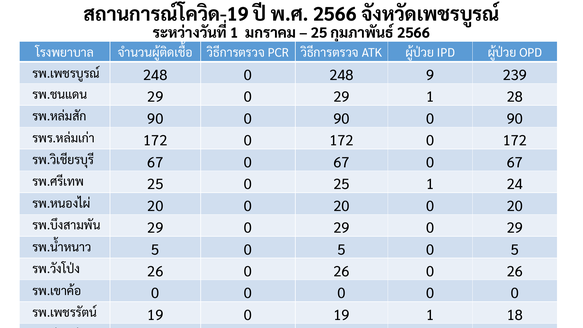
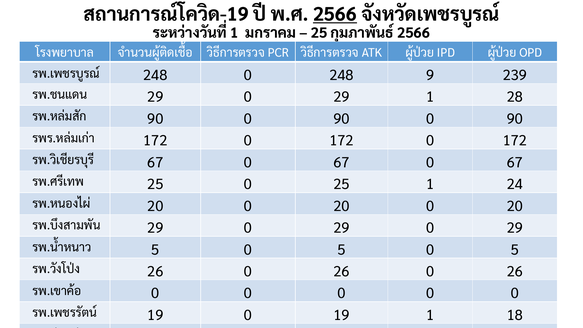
2566 underline: none -> present (335, 15)
